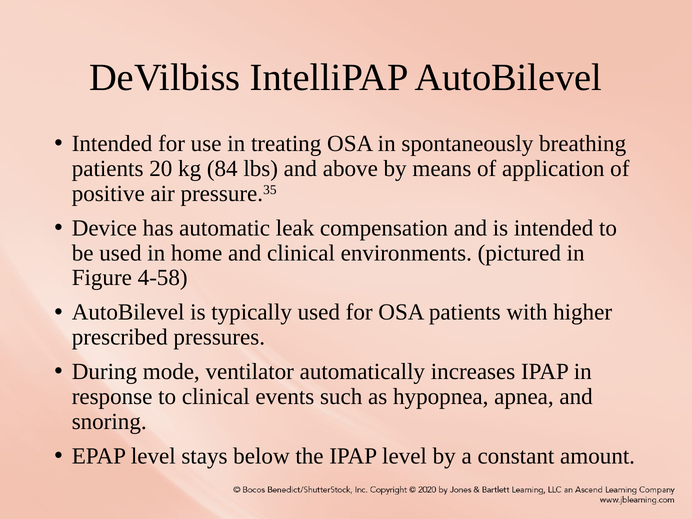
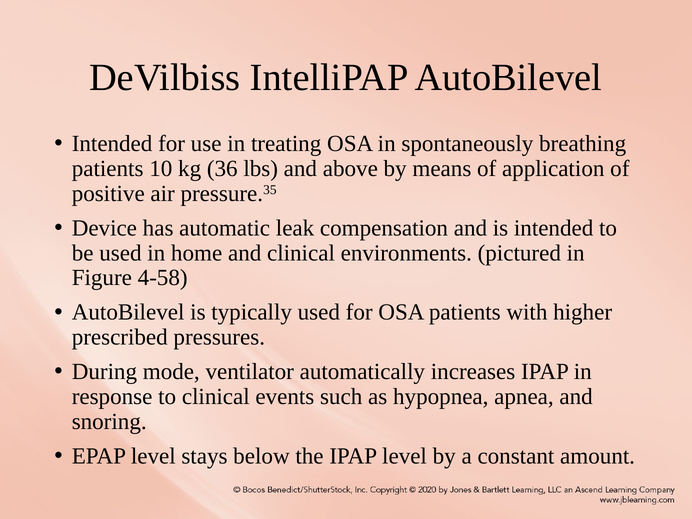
20: 20 -> 10 (161, 169)
84: 84 -> 36 (222, 169)
